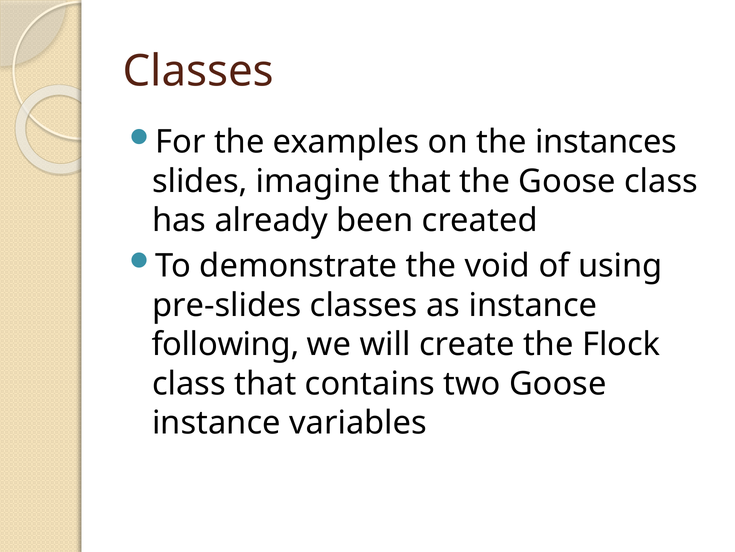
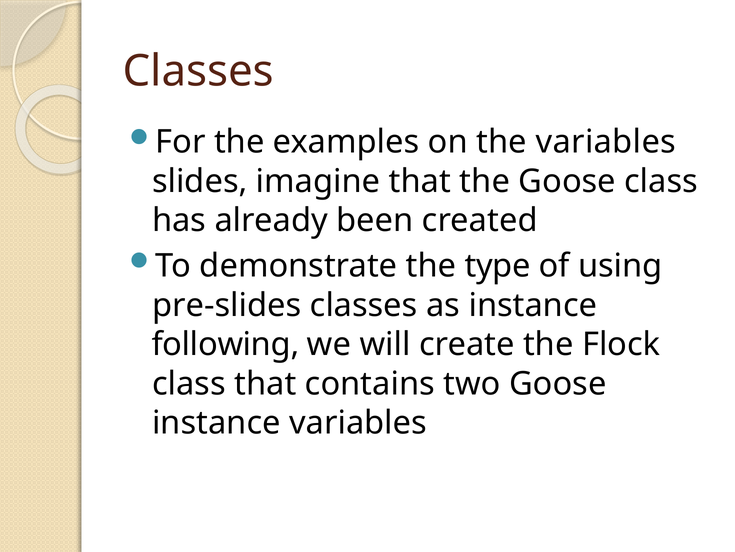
the instances: instances -> variables (606, 142)
void: void -> type (498, 266)
